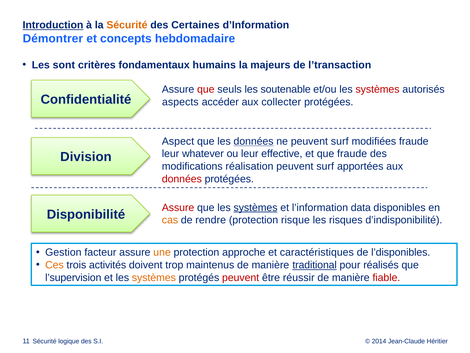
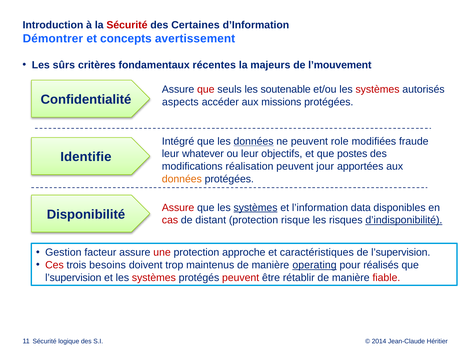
Introduction underline: present -> none (53, 25)
Sécurité colour: orange -> red (127, 25)
hebdomadaire: hebdomadaire -> avertissement (195, 38)
sont: sont -> sûrs (64, 65)
humains: humains -> récentes (214, 65)
l’transaction: l’transaction -> l’mouvement (340, 65)
collecter: collecter -> missions (281, 102)
Aspect: Aspect -> Intégré (178, 141)
ne peuvent surf: surf -> role (340, 141)
effective: effective -> objectifs (282, 154)
que fraude: fraude -> postes (352, 154)
Division: Division -> Identifie (86, 157)
surf: surf -> jour (325, 166)
données colour: red -> orange (182, 179)
cas colour: orange -> red (170, 220)
rendre: rendre -> distant (211, 220)
d’indisponibilité underline: none -> present (404, 220)
une colour: orange -> red (162, 252)
de l’disponibles: l’disponibles -> l’supervision (401, 252)
Ces colour: orange -> red (54, 265)
activités: activités -> besoins (108, 265)
traditional: traditional -> operating (315, 265)
systèmes colour: orange -> red (154, 277)
réussir: réussir -> rétablir (299, 277)
